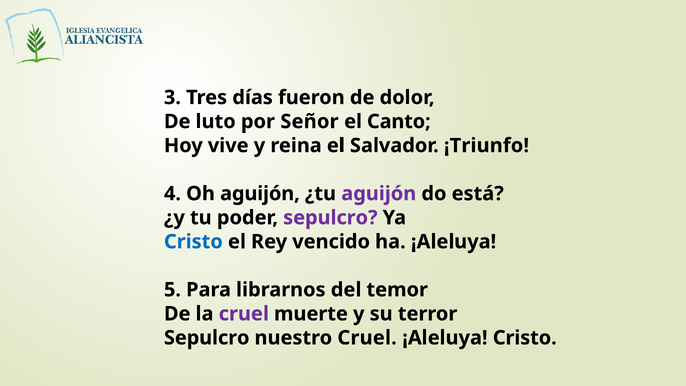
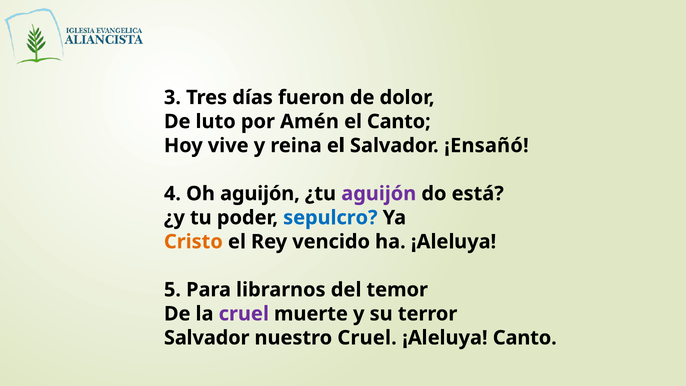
Señor: Señor -> Amén (309, 121)
¡Triunfo: ¡Triunfo -> ¡Ensañó (486, 146)
sepulcro colour: purple -> blue (330, 218)
Cristo colour: blue -> orange (193, 242)
Sepulcro: Sepulcro -> Salvador (207, 338)
¡Aleluya Cristo: Cristo -> Canto (525, 338)
